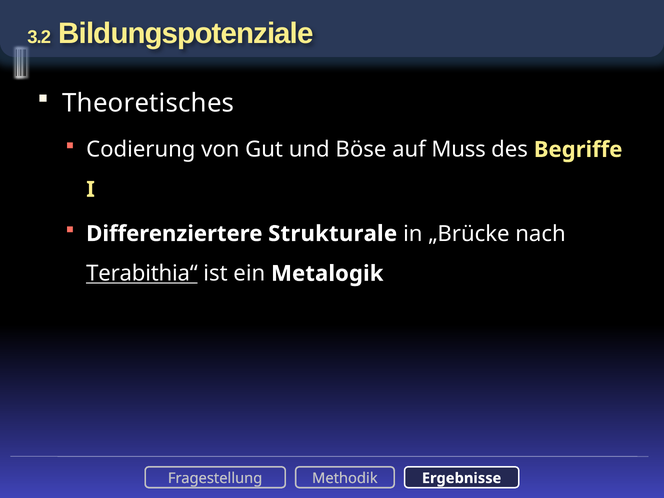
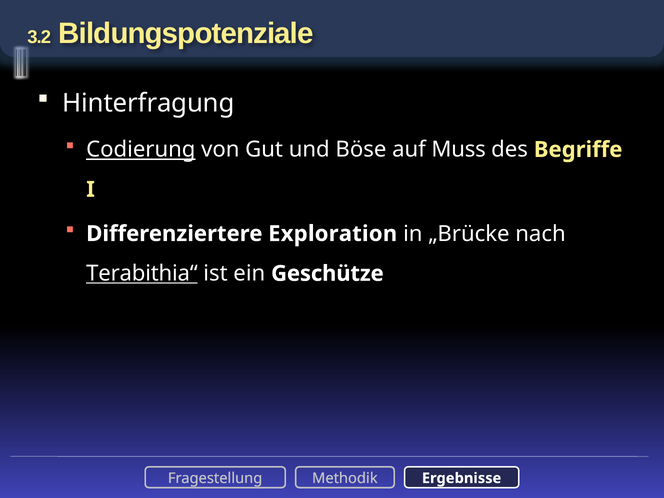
Theoretisches: Theoretisches -> Hinterfragung (148, 103)
Codierung underline: none -> present (141, 150)
Strukturale: Strukturale -> Exploration (333, 234)
Metalogik: Metalogik -> Geschütze (327, 274)
